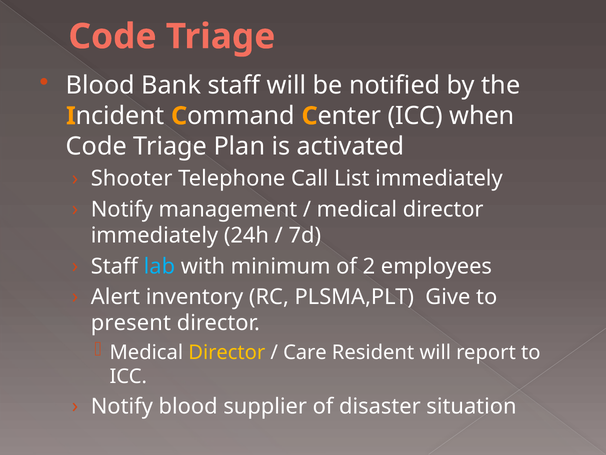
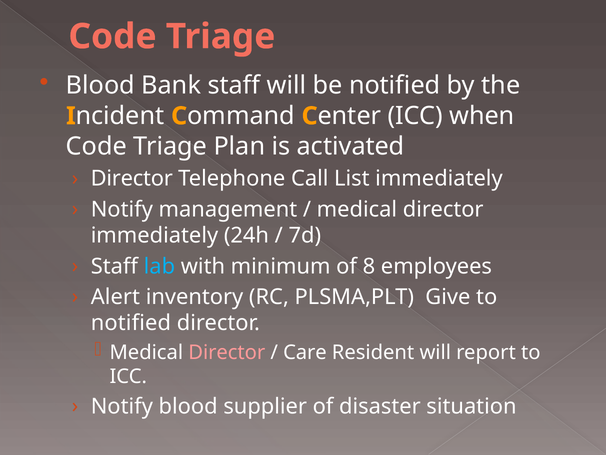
Shooter: Shooter -> Director (132, 179)
2: 2 -> 8 (369, 266)
present: present -> notified (131, 323)
Director colour: yellow -> pink (227, 352)
